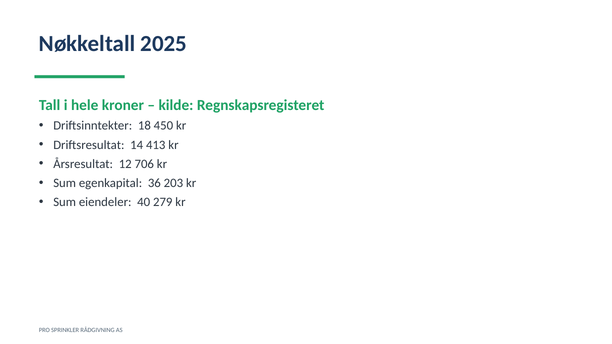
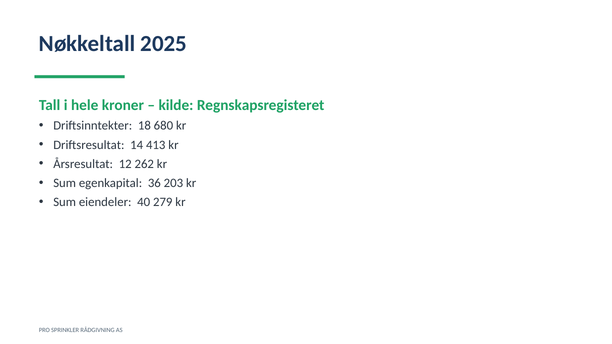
450: 450 -> 680 (163, 126)
706: 706 -> 262 (144, 164)
